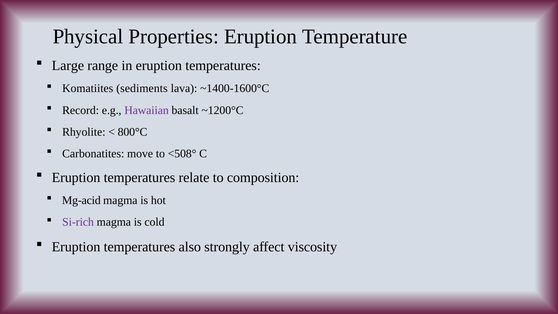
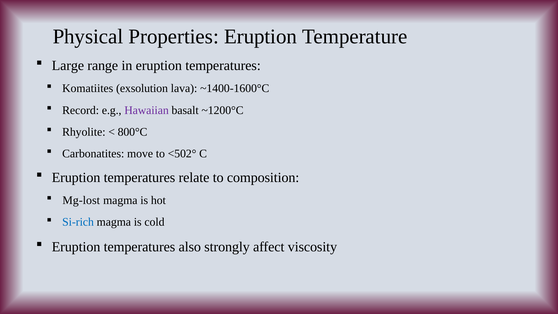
sediments: sediments -> exsolution (142, 88)
<508°: <508° -> <502° (182, 154)
Mg-acid: Mg-acid -> Mg-lost (81, 200)
Si-rich colour: purple -> blue (78, 222)
